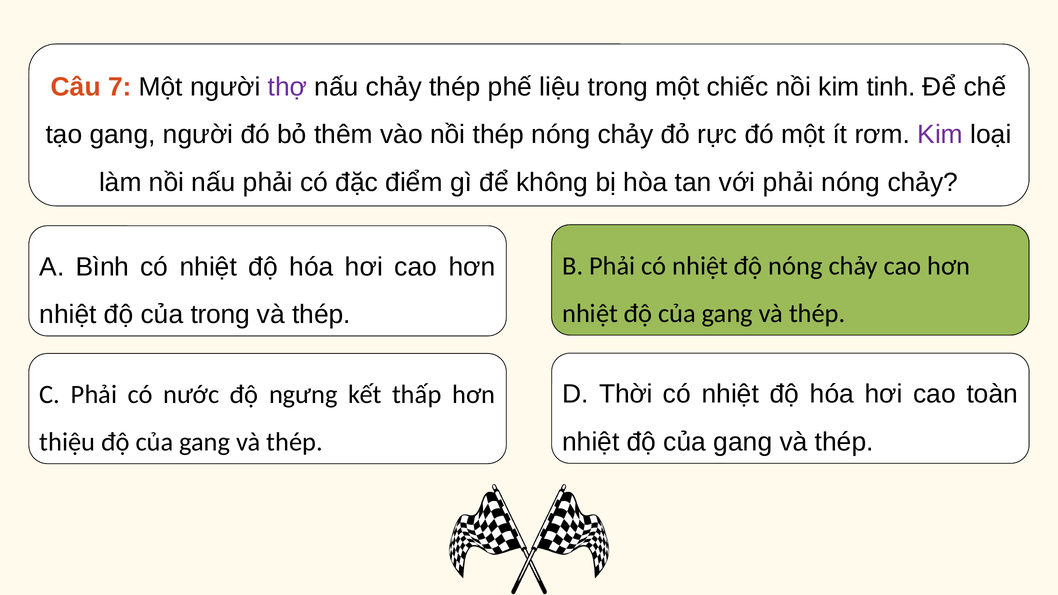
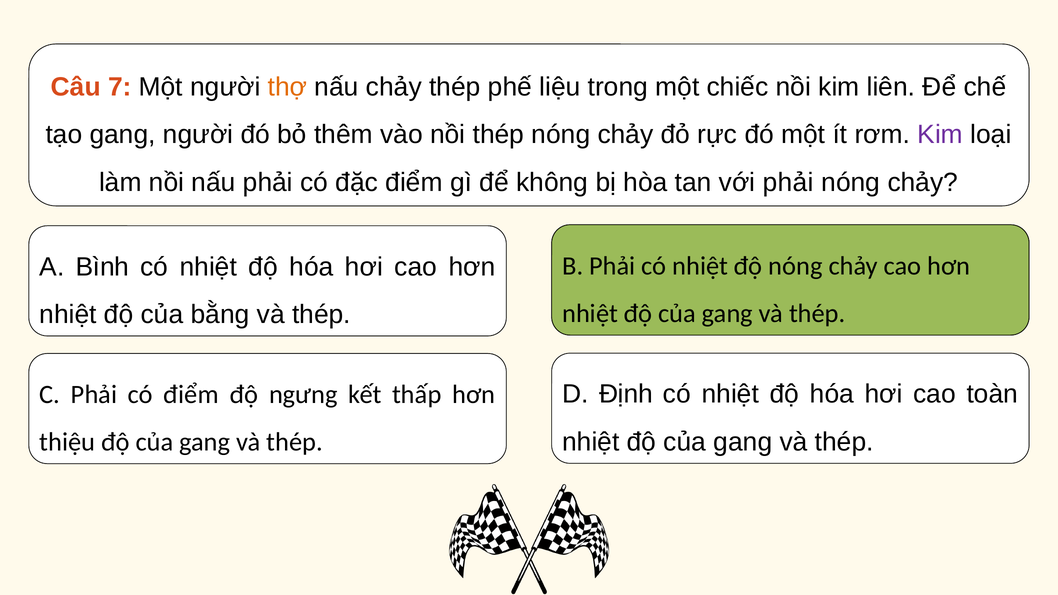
thợ colour: purple -> orange (287, 87)
tinh: tinh -> liên (891, 87)
của trong: trong -> bằng (220, 314)
Thời: Thời -> Định (626, 394)
có nước: nước -> điểm (191, 395)
